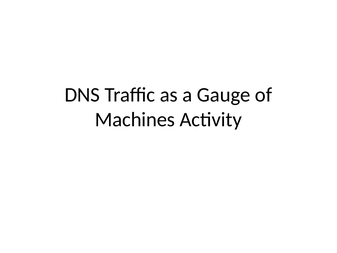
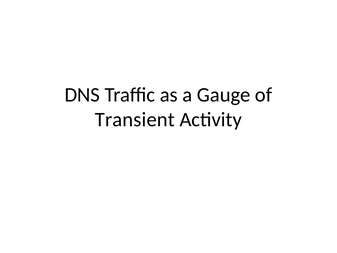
Machines: Machines -> Transient (135, 119)
